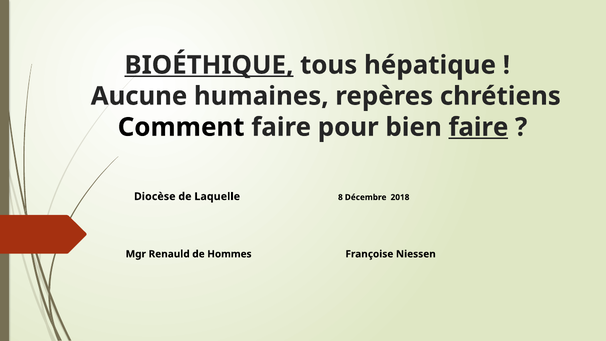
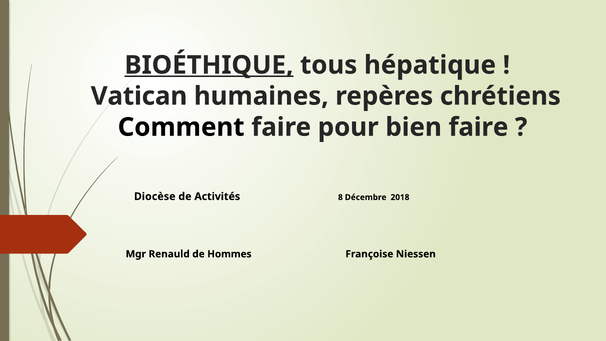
Aucune: Aucune -> Vatican (139, 96)
faire underline: present -> none (478, 127)
Laquelle: Laquelle -> Activités (217, 196)
